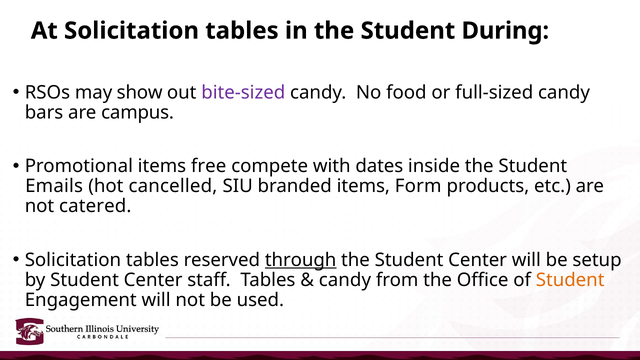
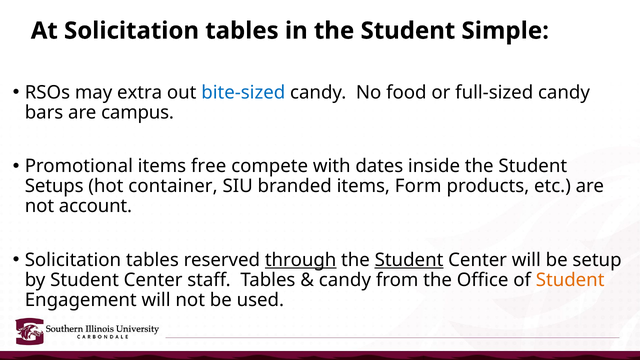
During: During -> Simple (505, 31)
show: show -> extra (140, 92)
bite-sized colour: purple -> blue (243, 92)
Emails: Emails -> Setups (54, 186)
cancelled: cancelled -> container (173, 186)
catered: catered -> account (95, 206)
Student underline: none -> present (409, 260)
